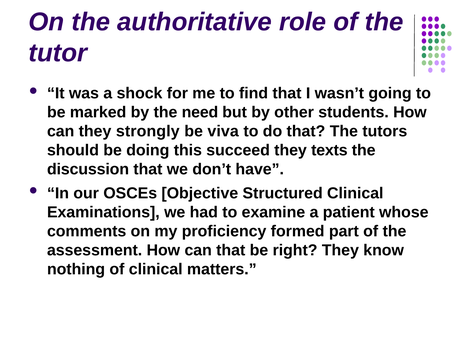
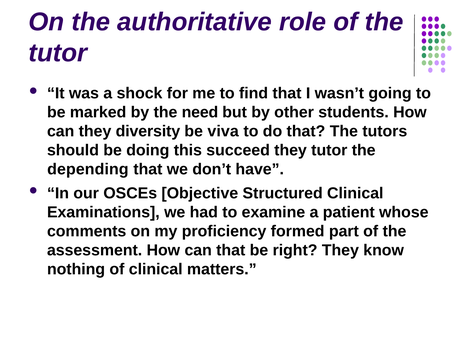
strongly: strongly -> diversity (148, 131)
they texts: texts -> tutor (329, 150)
discussion: discussion -> depending (88, 169)
